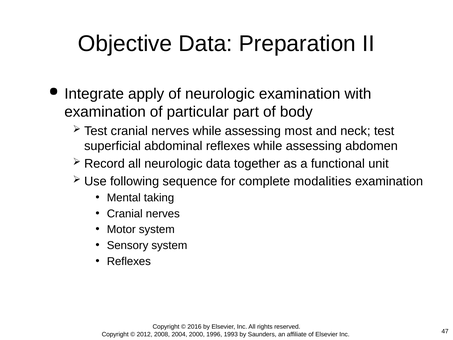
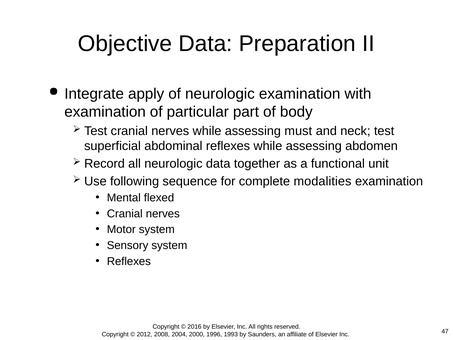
most: most -> must (298, 131)
taking: taking -> flexed (159, 198)
